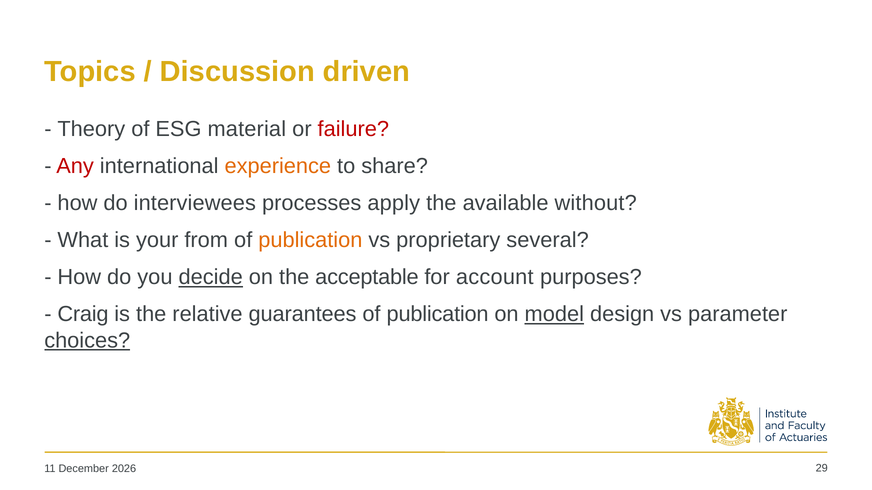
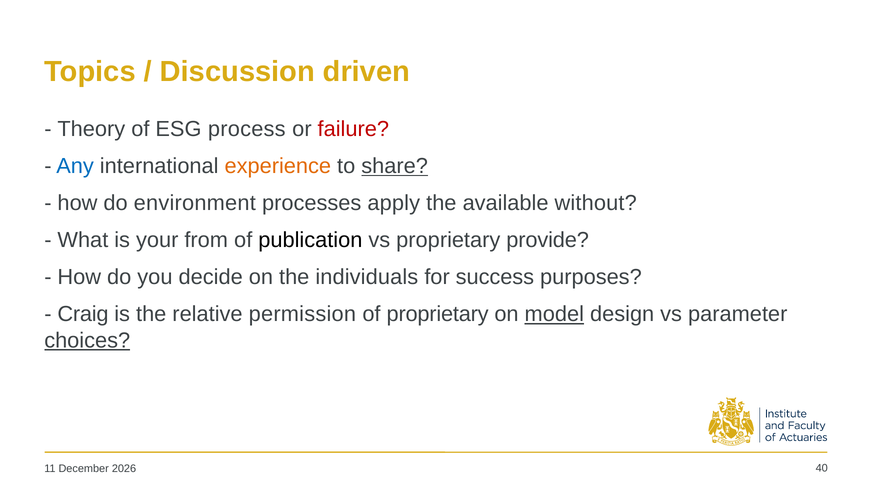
material: material -> process (247, 129)
Any colour: red -> blue (75, 166)
share underline: none -> present (395, 166)
interviewees: interviewees -> environment (195, 203)
publication colour: orange -> black (310, 240)
several: several -> provide (548, 240)
decide underline: present -> none (211, 278)
acceptable: acceptable -> individuals (367, 278)
account: account -> success (495, 278)
guarantees: guarantees -> permission (302, 315)
publication: publication -> proprietary (438, 315)
29: 29 -> 40 (822, 468)
